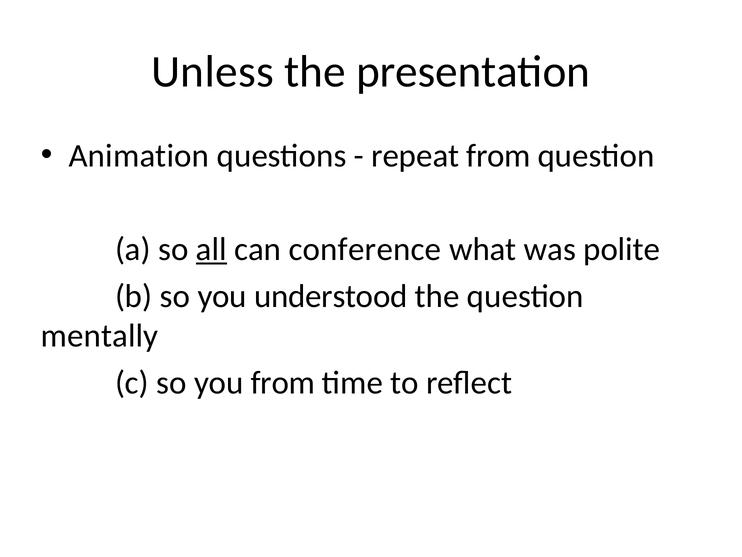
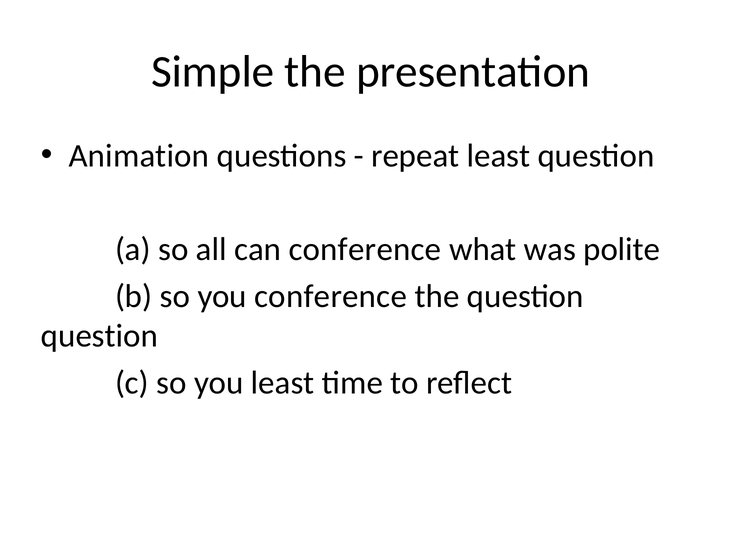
Unless: Unless -> Simple (213, 72)
repeat from: from -> least (498, 156)
all underline: present -> none (211, 249)
you understood: understood -> conference (331, 296)
mentally: mentally -> question (100, 336)
you from: from -> least (283, 382)
